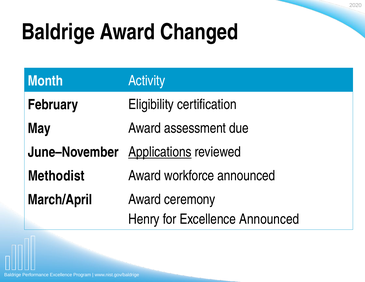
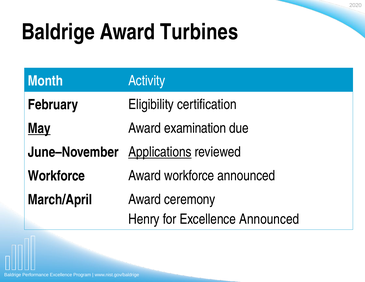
Changed: Changed -> Turbines (199, 32)
May underline: none -> present (39, 128)
assessment: assessment -> examination (195, 128)
Methodist: Methodist -> Workforce (56, 176)
